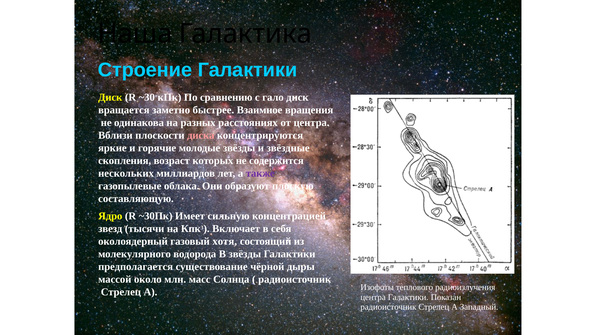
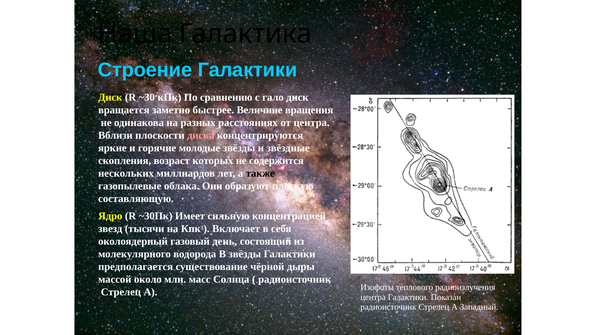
Взаимное: Взаимное -> Величине (260, 110)
также colour: purple -> black (260, 173)
хотя: хотя -> день (225, 242)
